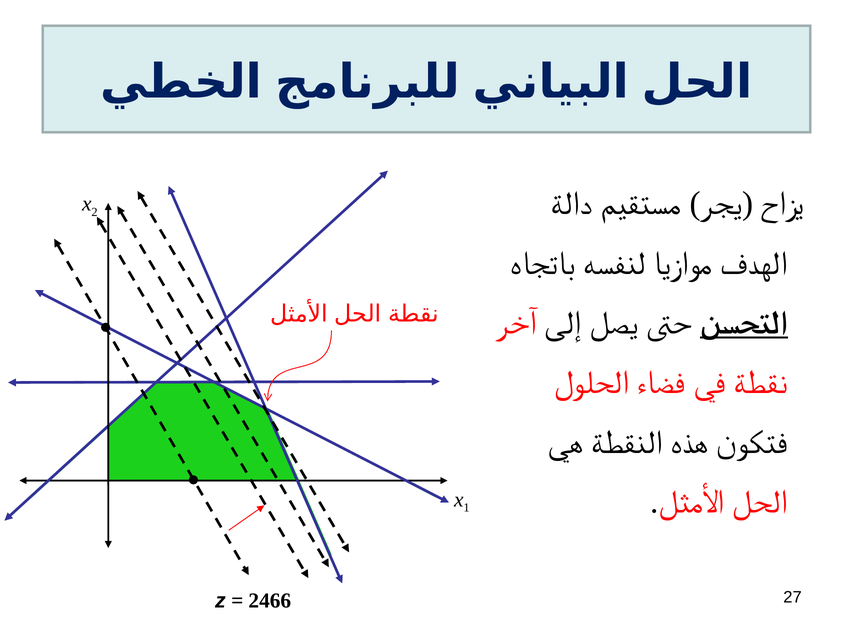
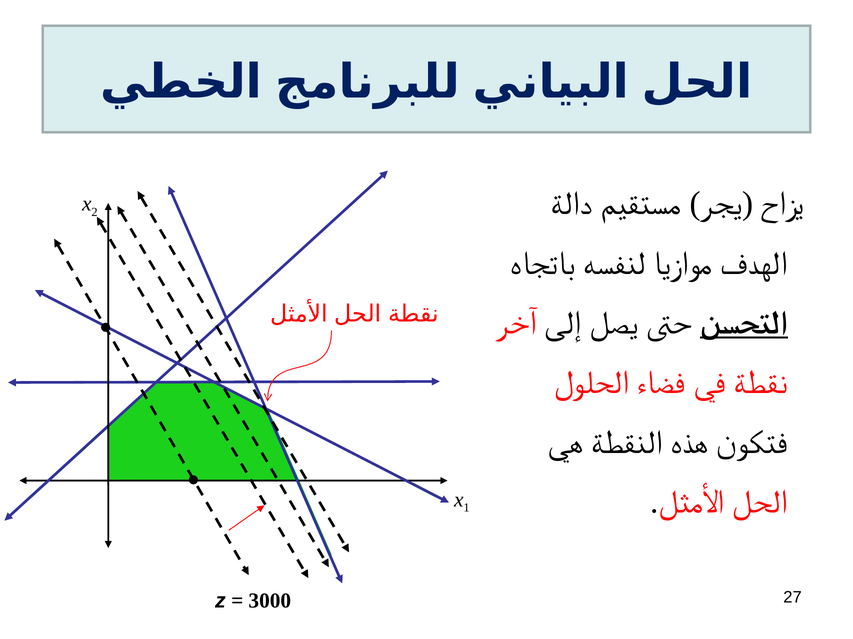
2466: 2466 -> 3000 (270, 601)
